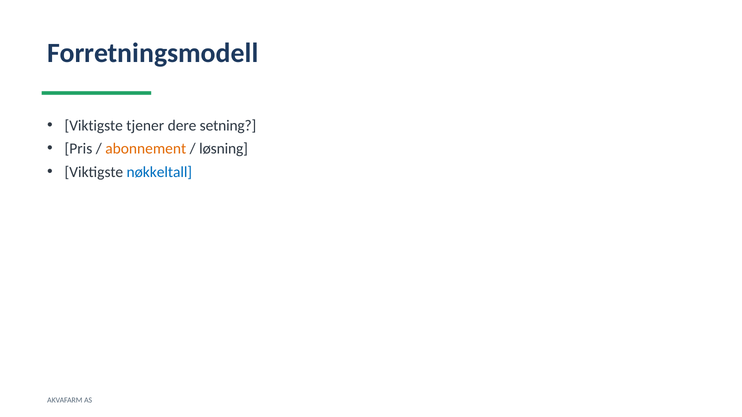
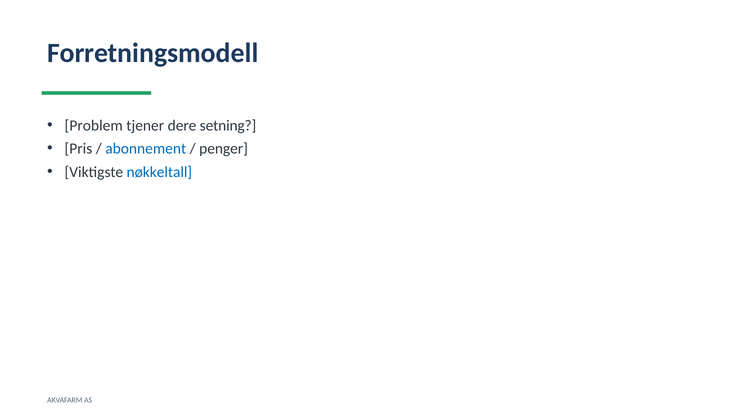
Viktigste: Viktigste -> Problem (94, 126)
abonnement colour: orange -> blue (146, 149)
løsning: løsning -> penger (224, 149)
